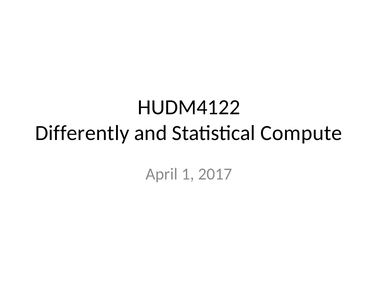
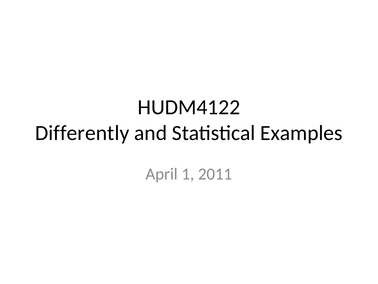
Compute: Compute -> Examples (301, 133)
2017: 2017 -> 2011 (215, 174)
